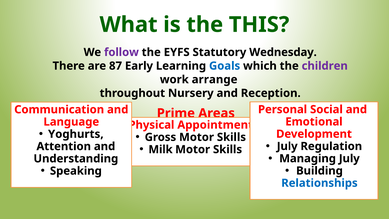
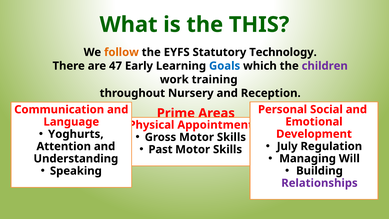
follow colour: purple -> orange (121, 52)
Wednesday: Wednesday -> Technology (283, 52)
87: 87 -> 47 (116, 66)
arrange: arrange -> training (215, 79)
Milk: Milk -> Past (161, 149)
Managing July: July -> Will (349, 158)
Relationships colour: blue -> purple (319, 183)
